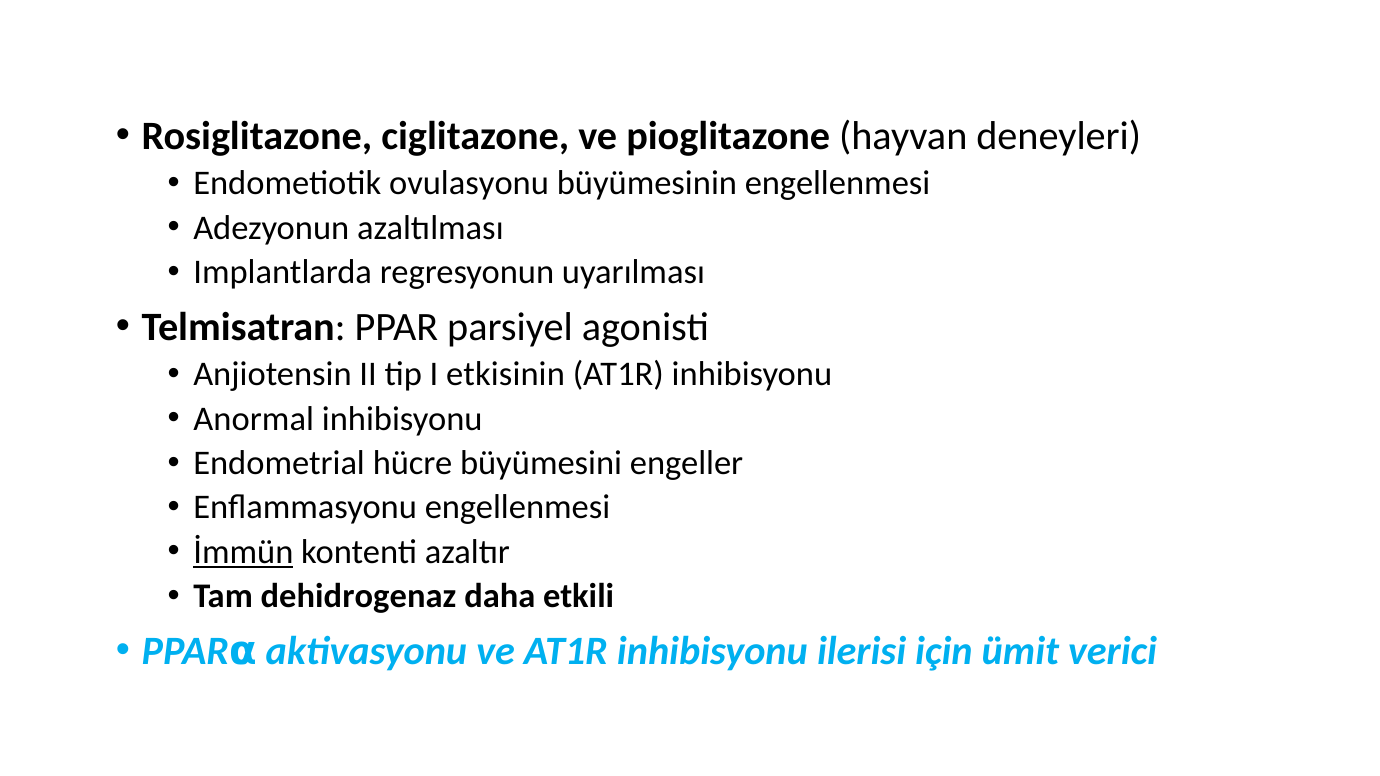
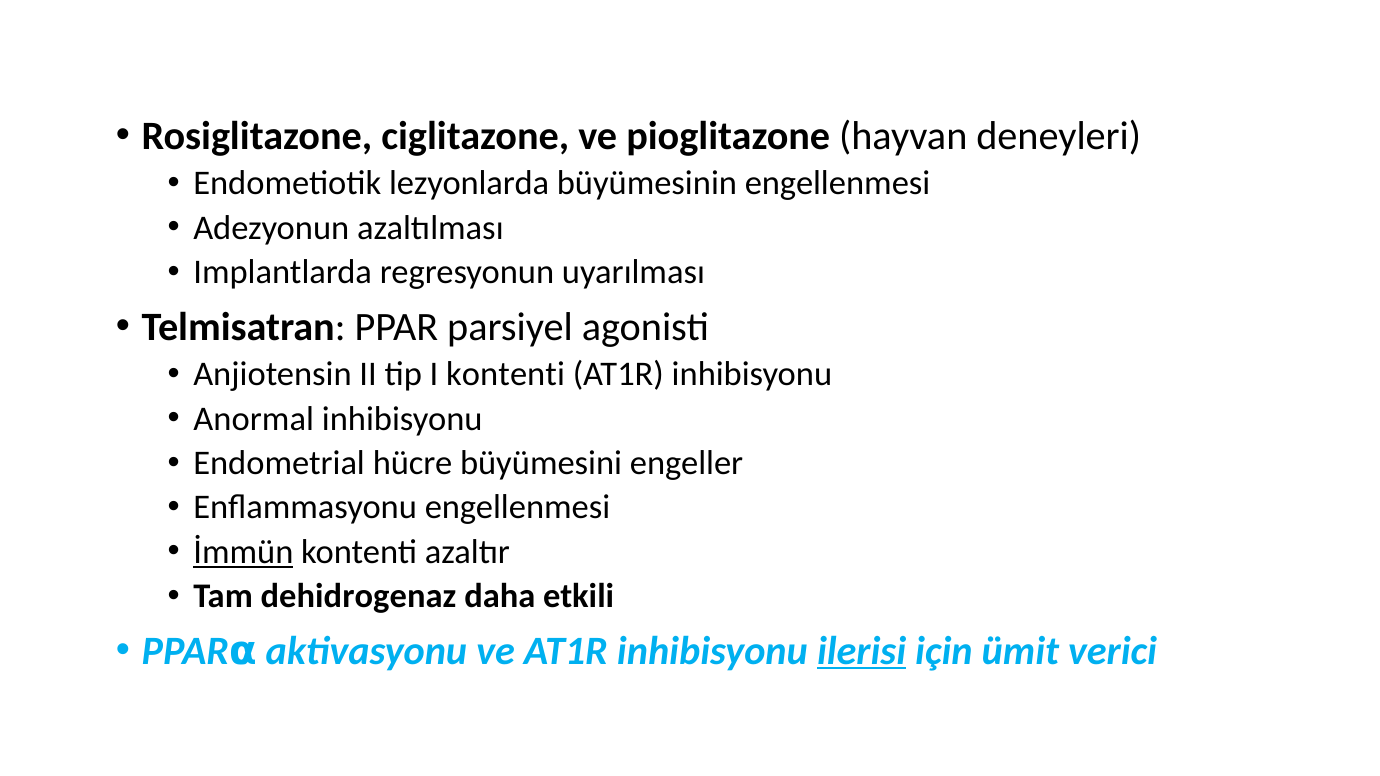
ovulasyonu: ovulasyonu -> lezyonlarda (469, 183)
I etkisinin: etkisinin -> kontenti (506, 374)
ilerisi underline: none -> present (862, 651)
